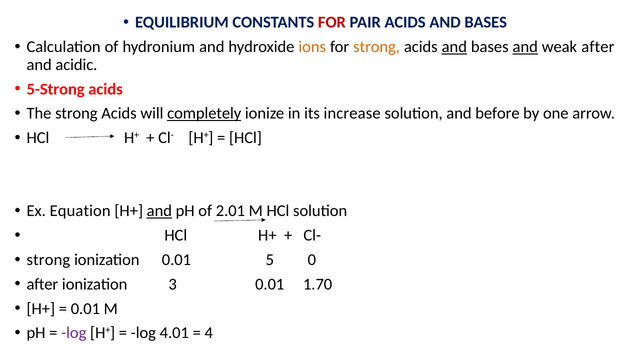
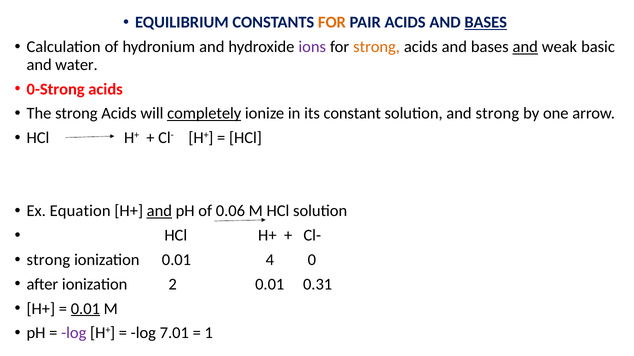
FOR colour: red -> orange (332, 23)
BASES underline: none -> present (486, 23)
ions colour: orange -> purple (312, 47)
and underline: present -> none (454, 47)
weak after: after -> basic (598, 47)
acidic: acidic -> water (76, 65)
5-Strong: 5-Strong -> 0-Strong (56, 89)
increase: increase -> constant (352, 114)
and before: before -> strong (497, 114)
2.01: 2.01 -> 0.06 (230, 211)
5: 5 -> 4 (270, 260)
3: 3 -> 2 (173, 285)
1.70: 1.70 -> 0.31 (318, 285)
0.01 underline: none -> present (85, 309)
4.01: 4.01 -> 7.01 (174, 334)
4: 4 -> 1 (209, 334)
